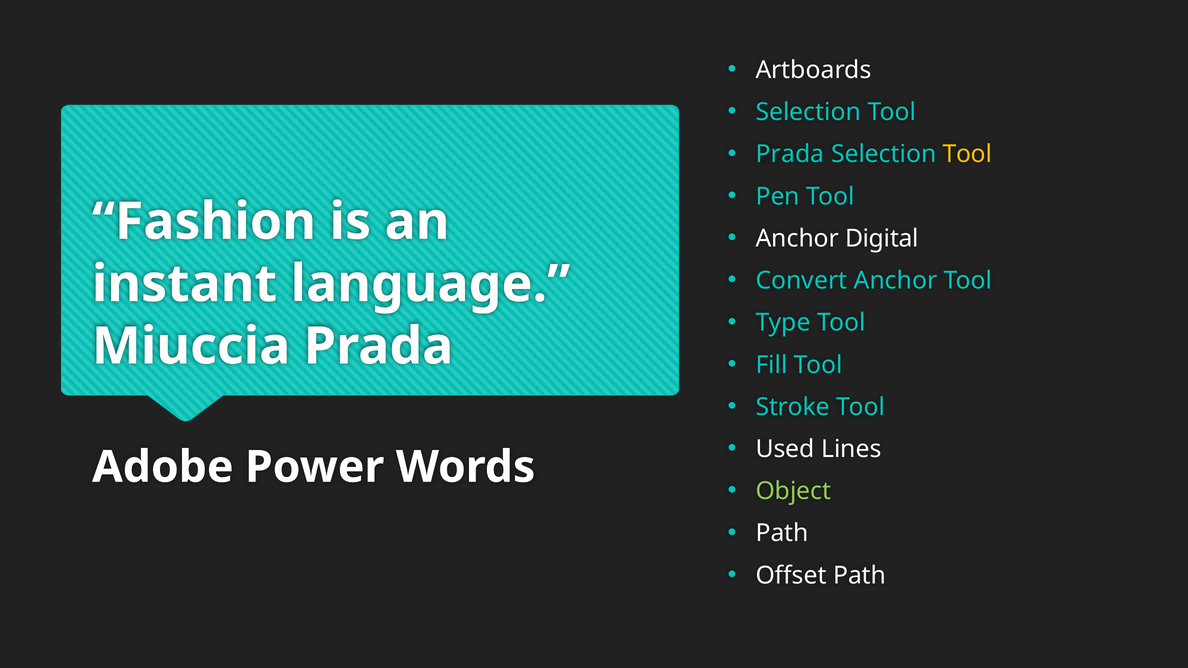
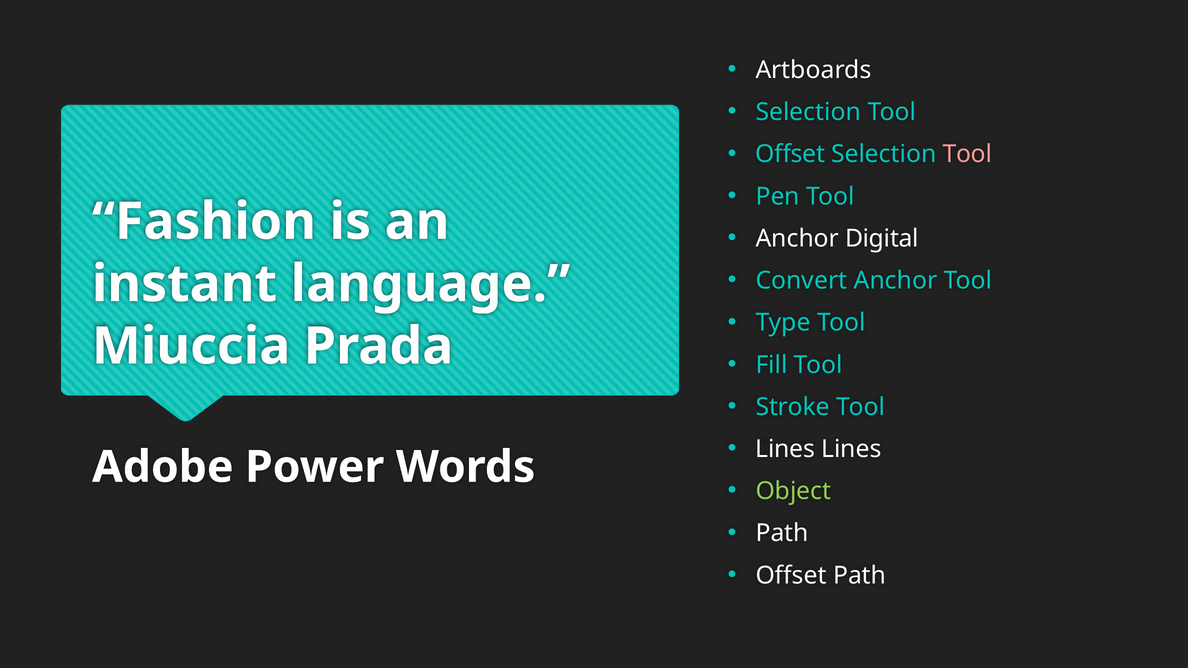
Prada: Prada -> Offset (790, 154)
Tool colour: yellow -> pink (967, 154)
Used: Used -> Lines (785, 449)
